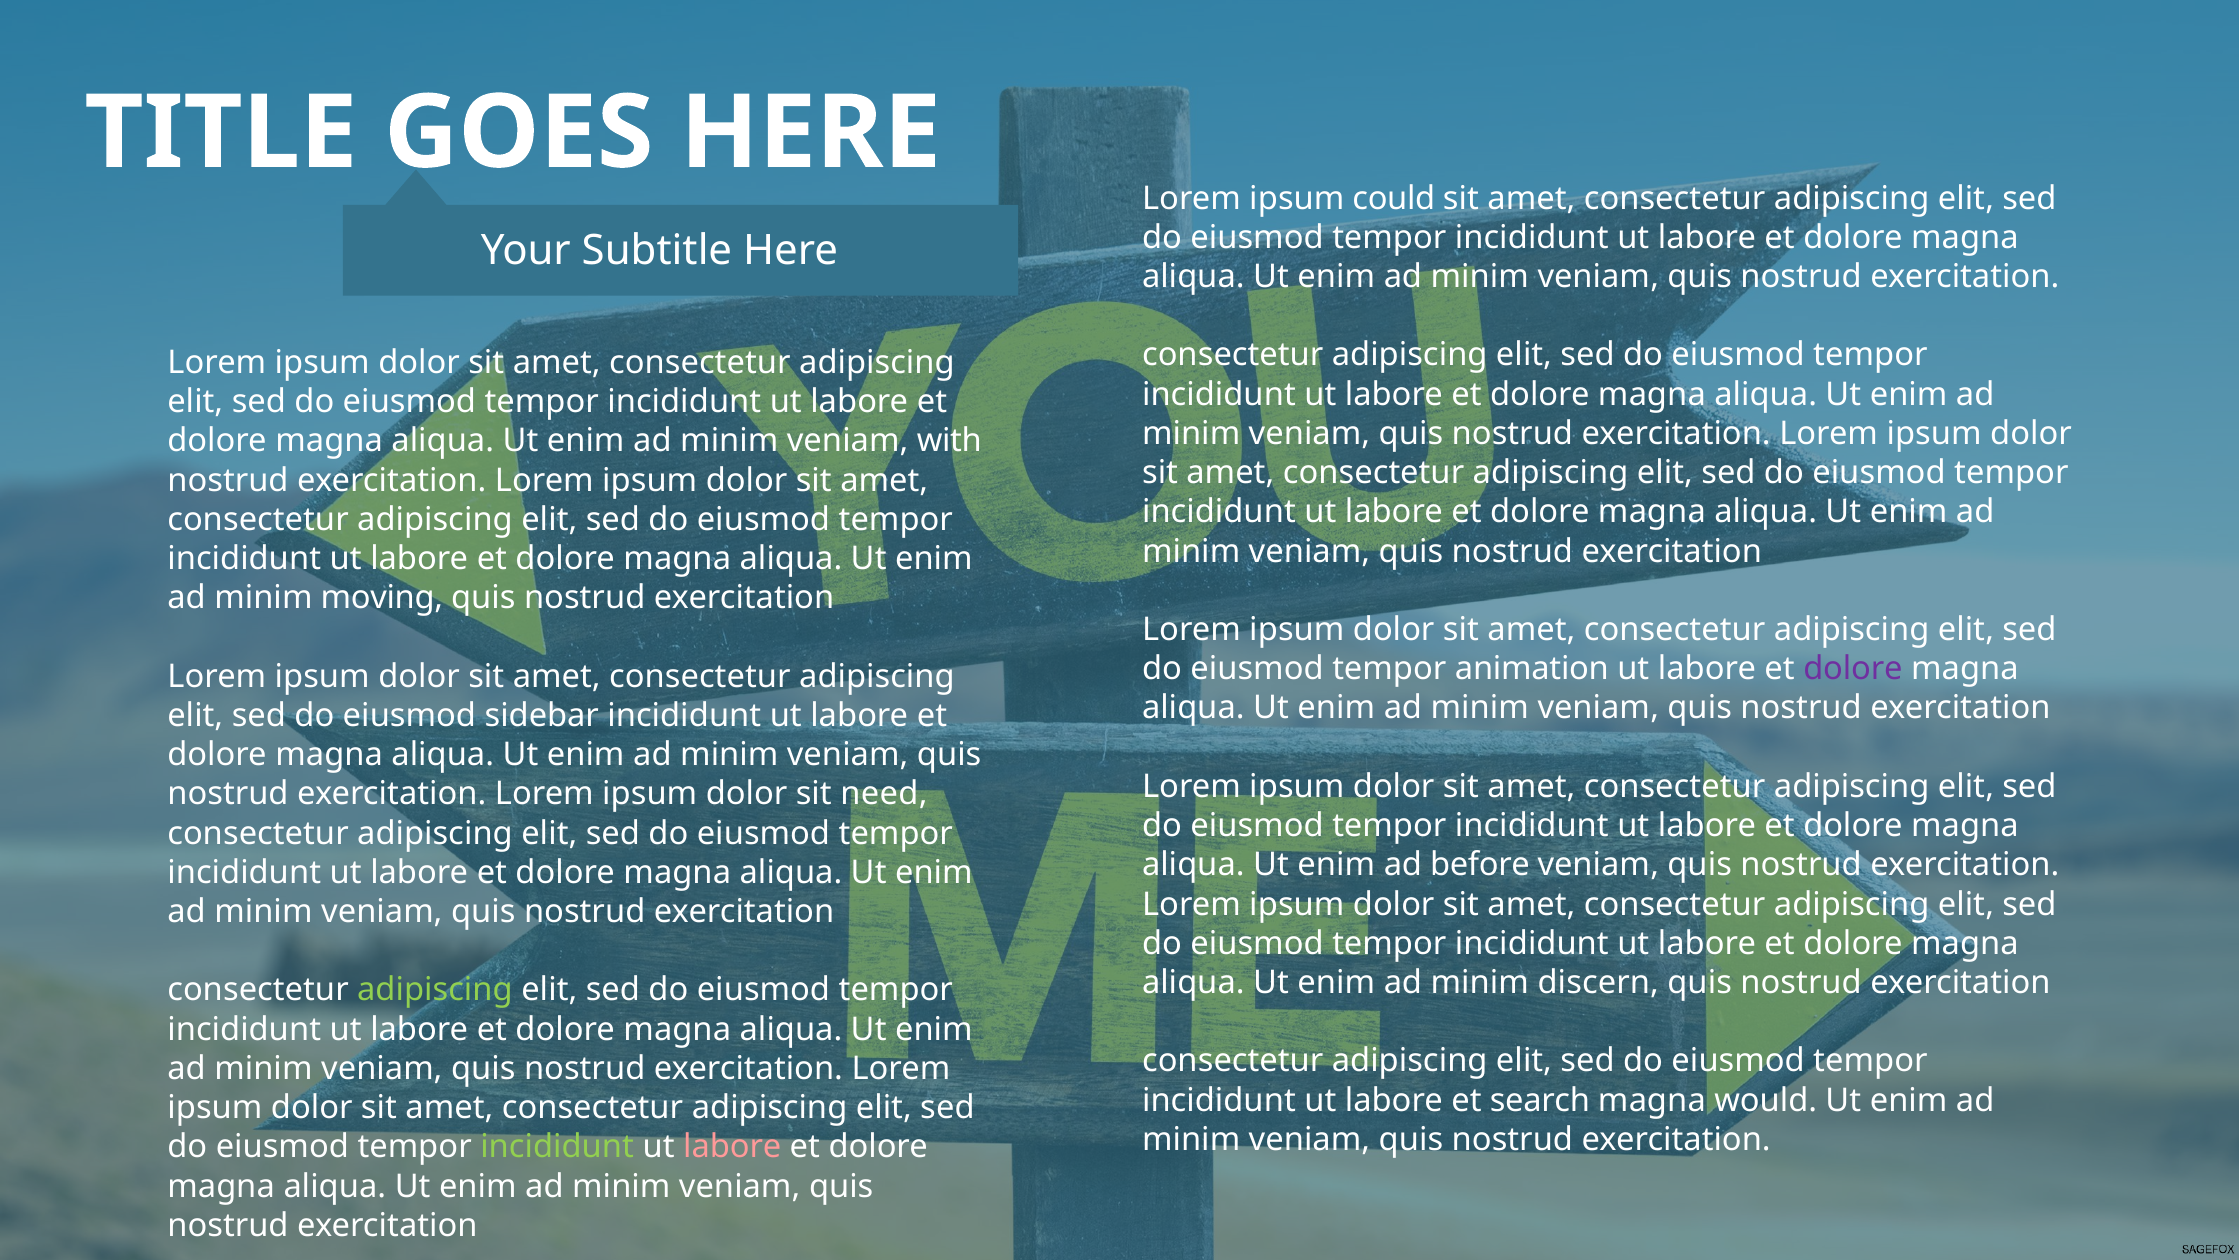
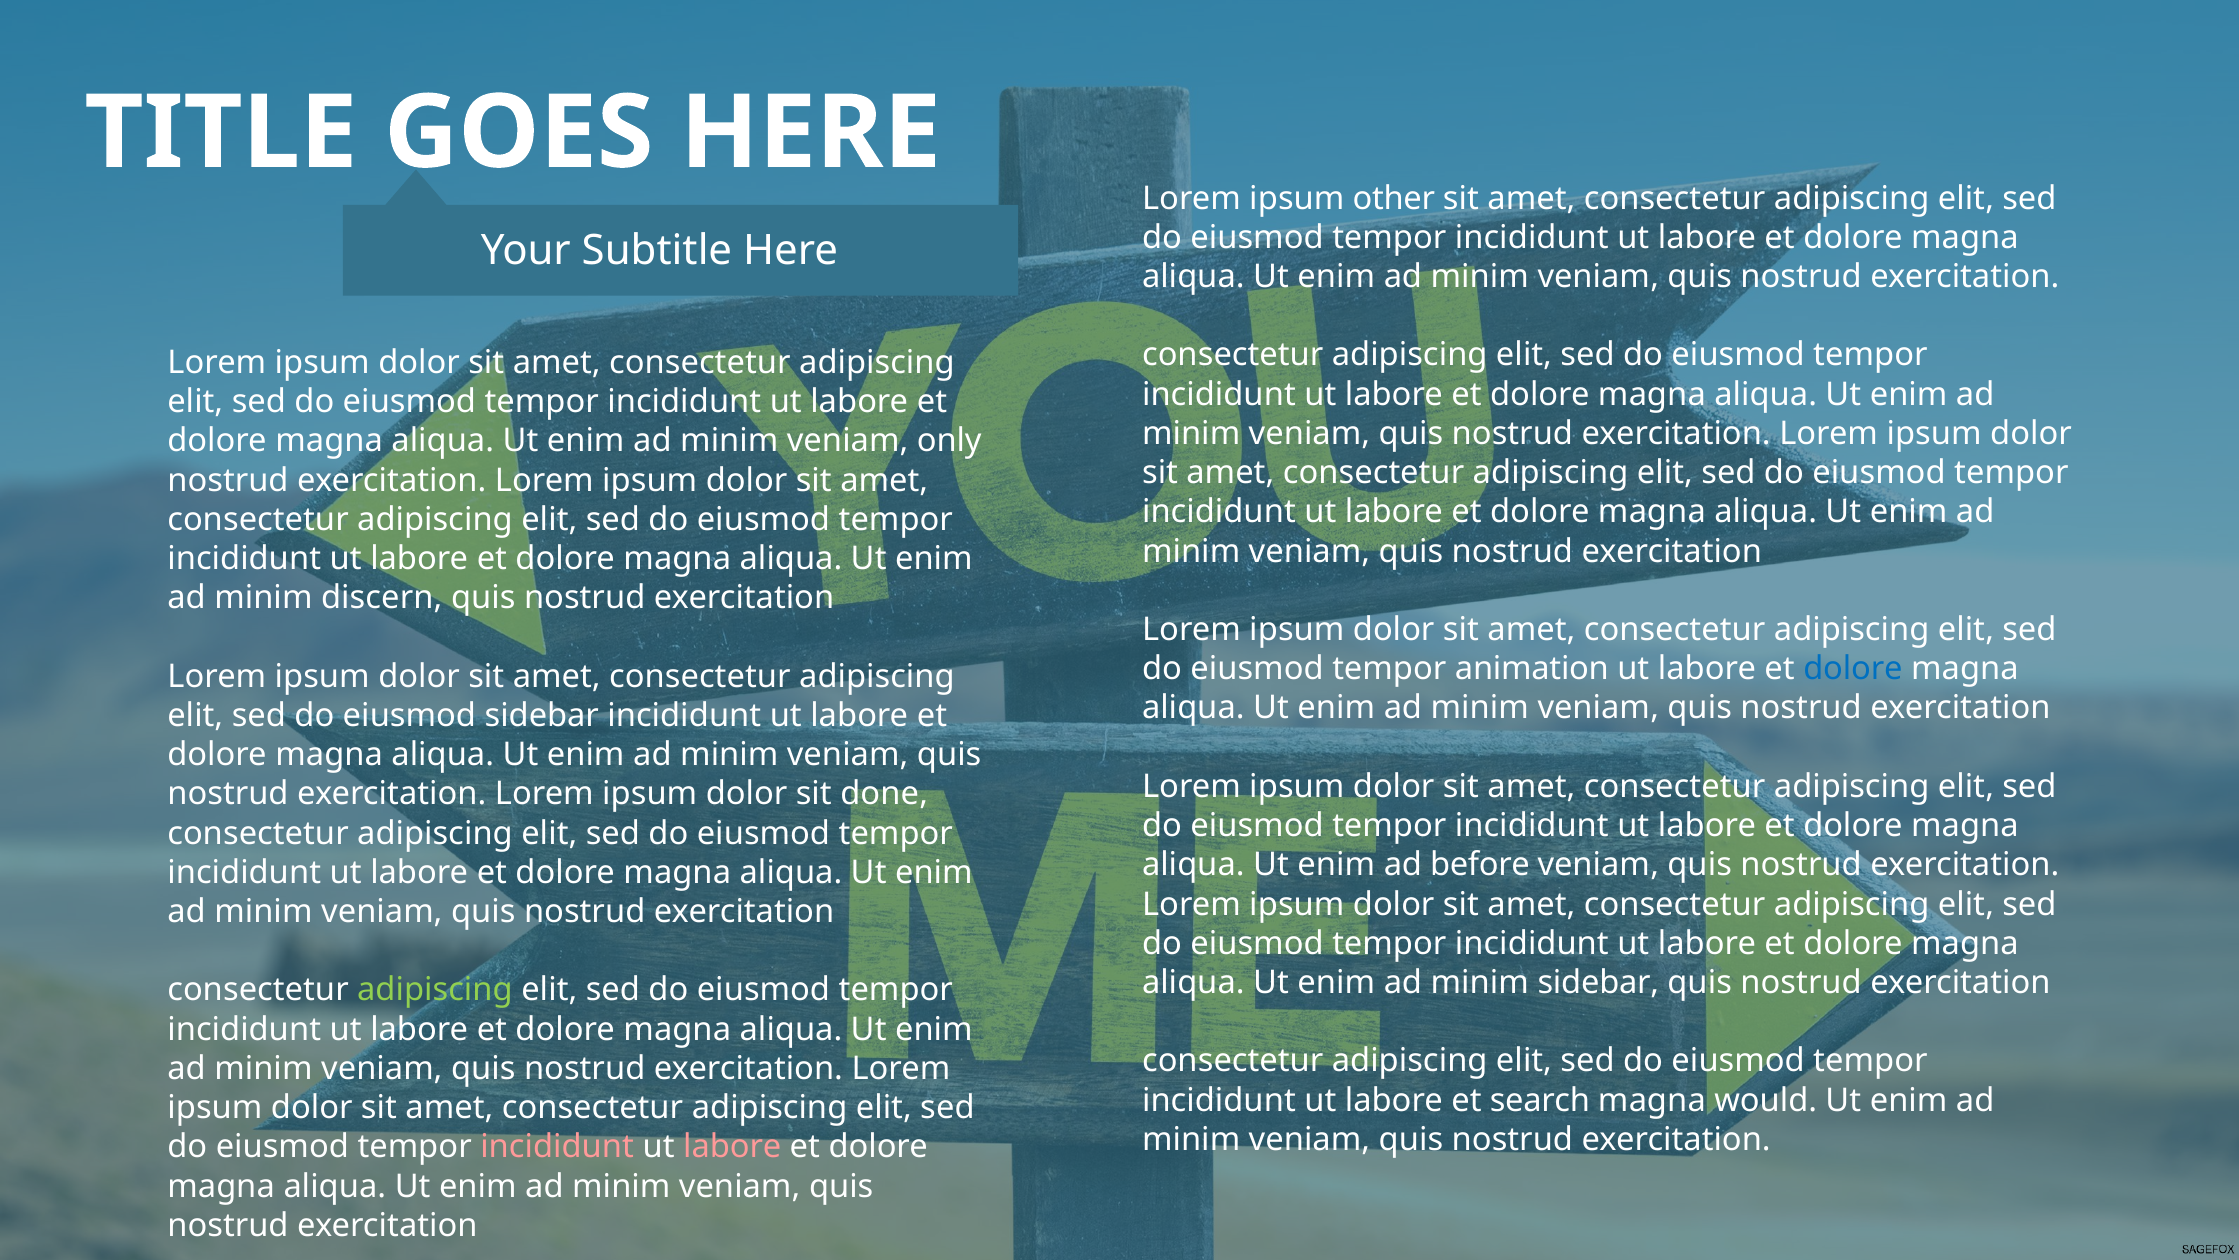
could: could -> other (1394, 198)
with: with -> only (949, 441)
moving: moving -> discern (382, 598)
dolore colour: purple -> blue (1853, 669)
need: need -> done (884, 794)
minim discern: discern -> sidebar (1598, 982)
incididunt colour: light green -> pink (557, 1147)
